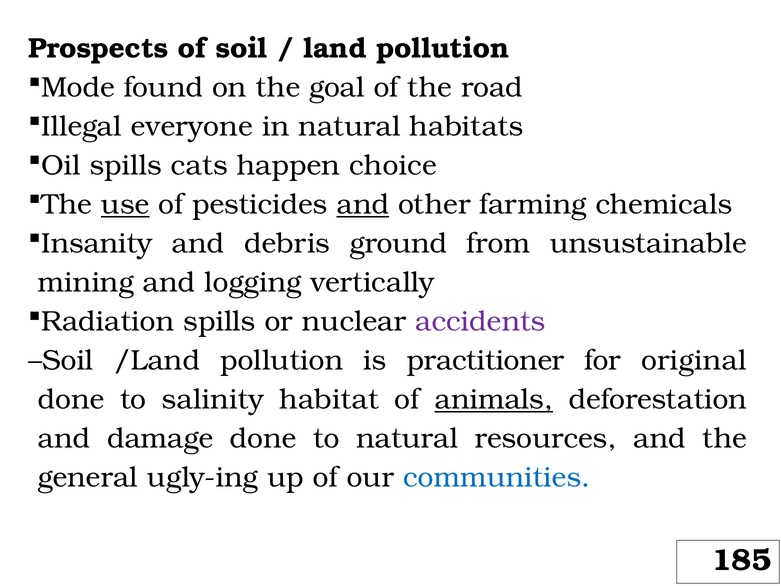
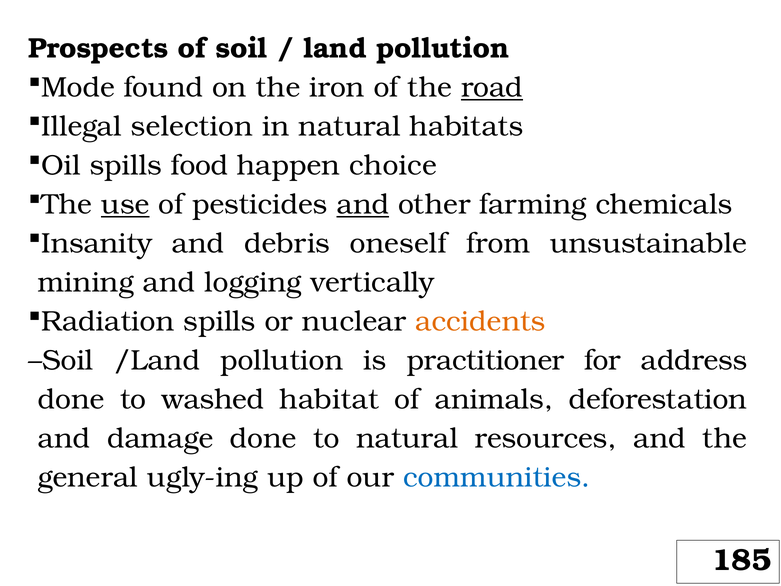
goal: goal -> iron (337, 88)
road underline: none -> present (492, 88)
everyone: everyone -> selection (192, 127)
cats: cats -> food (199, 166)
ground: ground -> oneself (398, 244)
accidents colour: purple -> orange (480, 321)
original: original -> address (694, 360)
salinity: salinity -> washed (213, 399)
animals underline: present -> none (494, 399)
